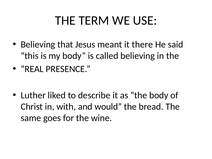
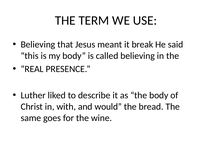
there: there -> break (142, 44)
